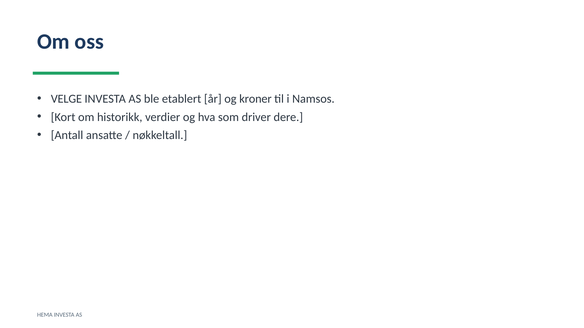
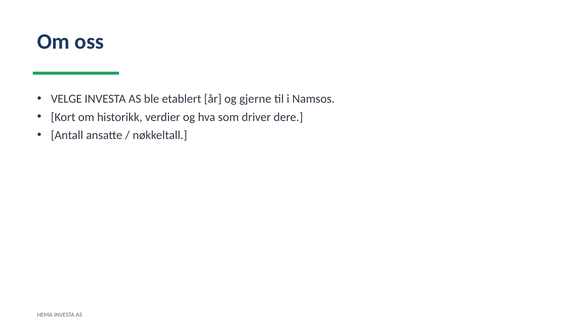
kroner: kroner -> gjerne (255, 99)
